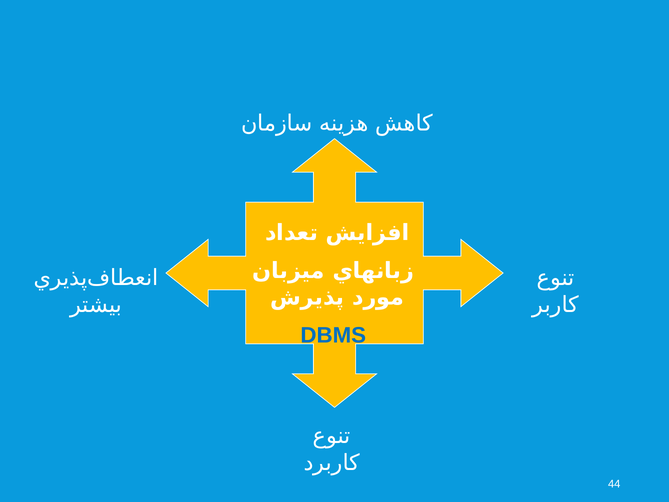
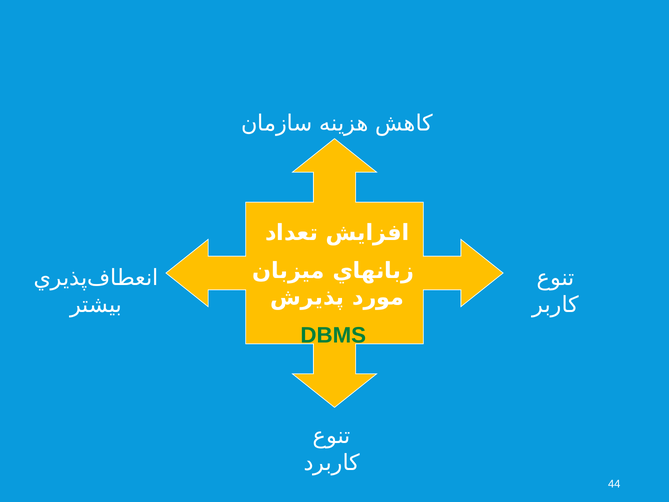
DBMS colour: blue -> green (333, 335)
